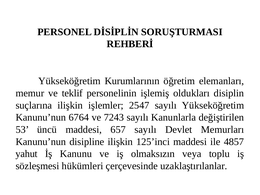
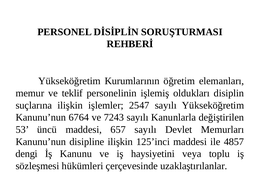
yahut: yahut -> dengi (27, 154)
olmaksızın: olmaksızın -> haysiyetini (153, 154)
